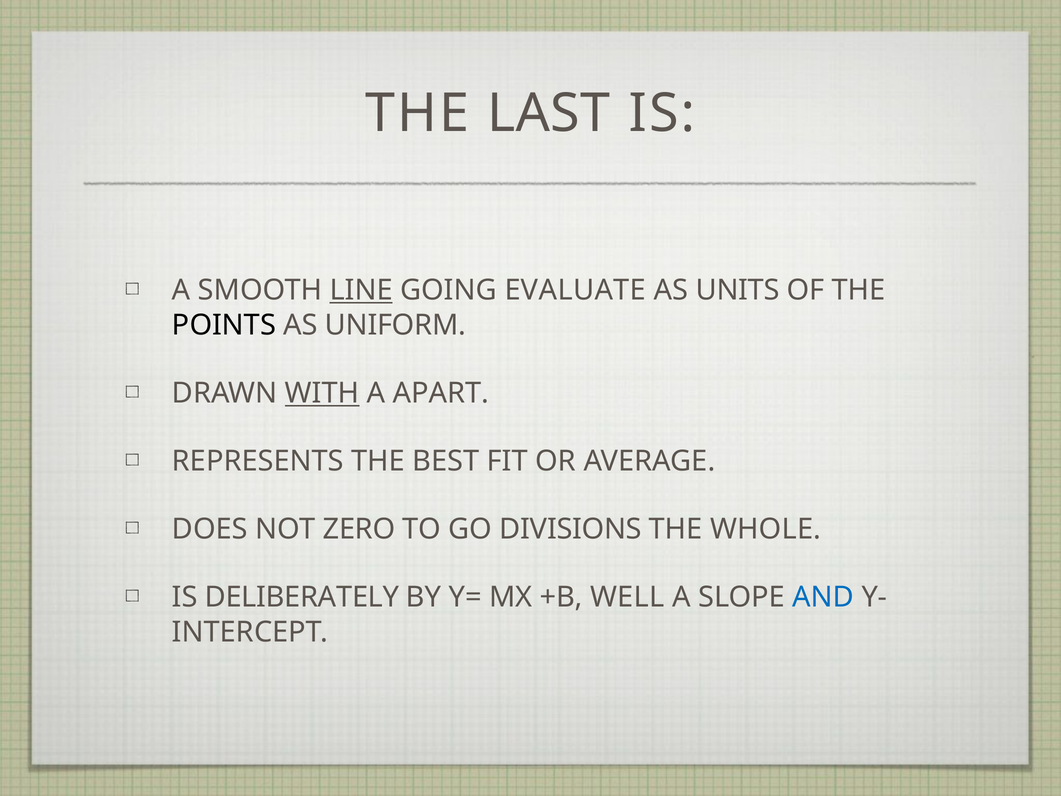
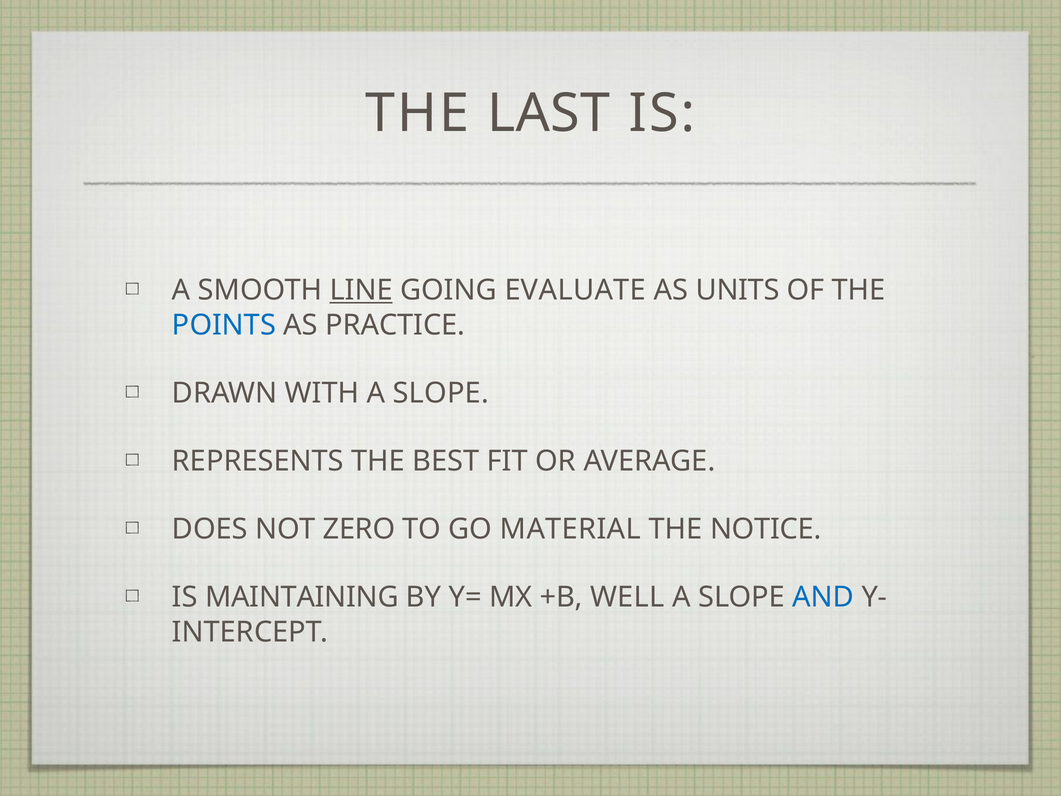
POINTS colour: black -> blue (224, 325)
UNIFORM: UNIFORM -> PRACTICE (395, 325)
WITH underline: present -> none (322, 393)
APART: APART -> SLOPE (441, 393)
DIVISIONS: DIVISIONS -> MATERIAL (570, 529)
WHOLE: WHOLE -> NOTICE (766, 529)
DELIBERATELY: DELIBERATELY -> MAINTAINING (302, 597)
